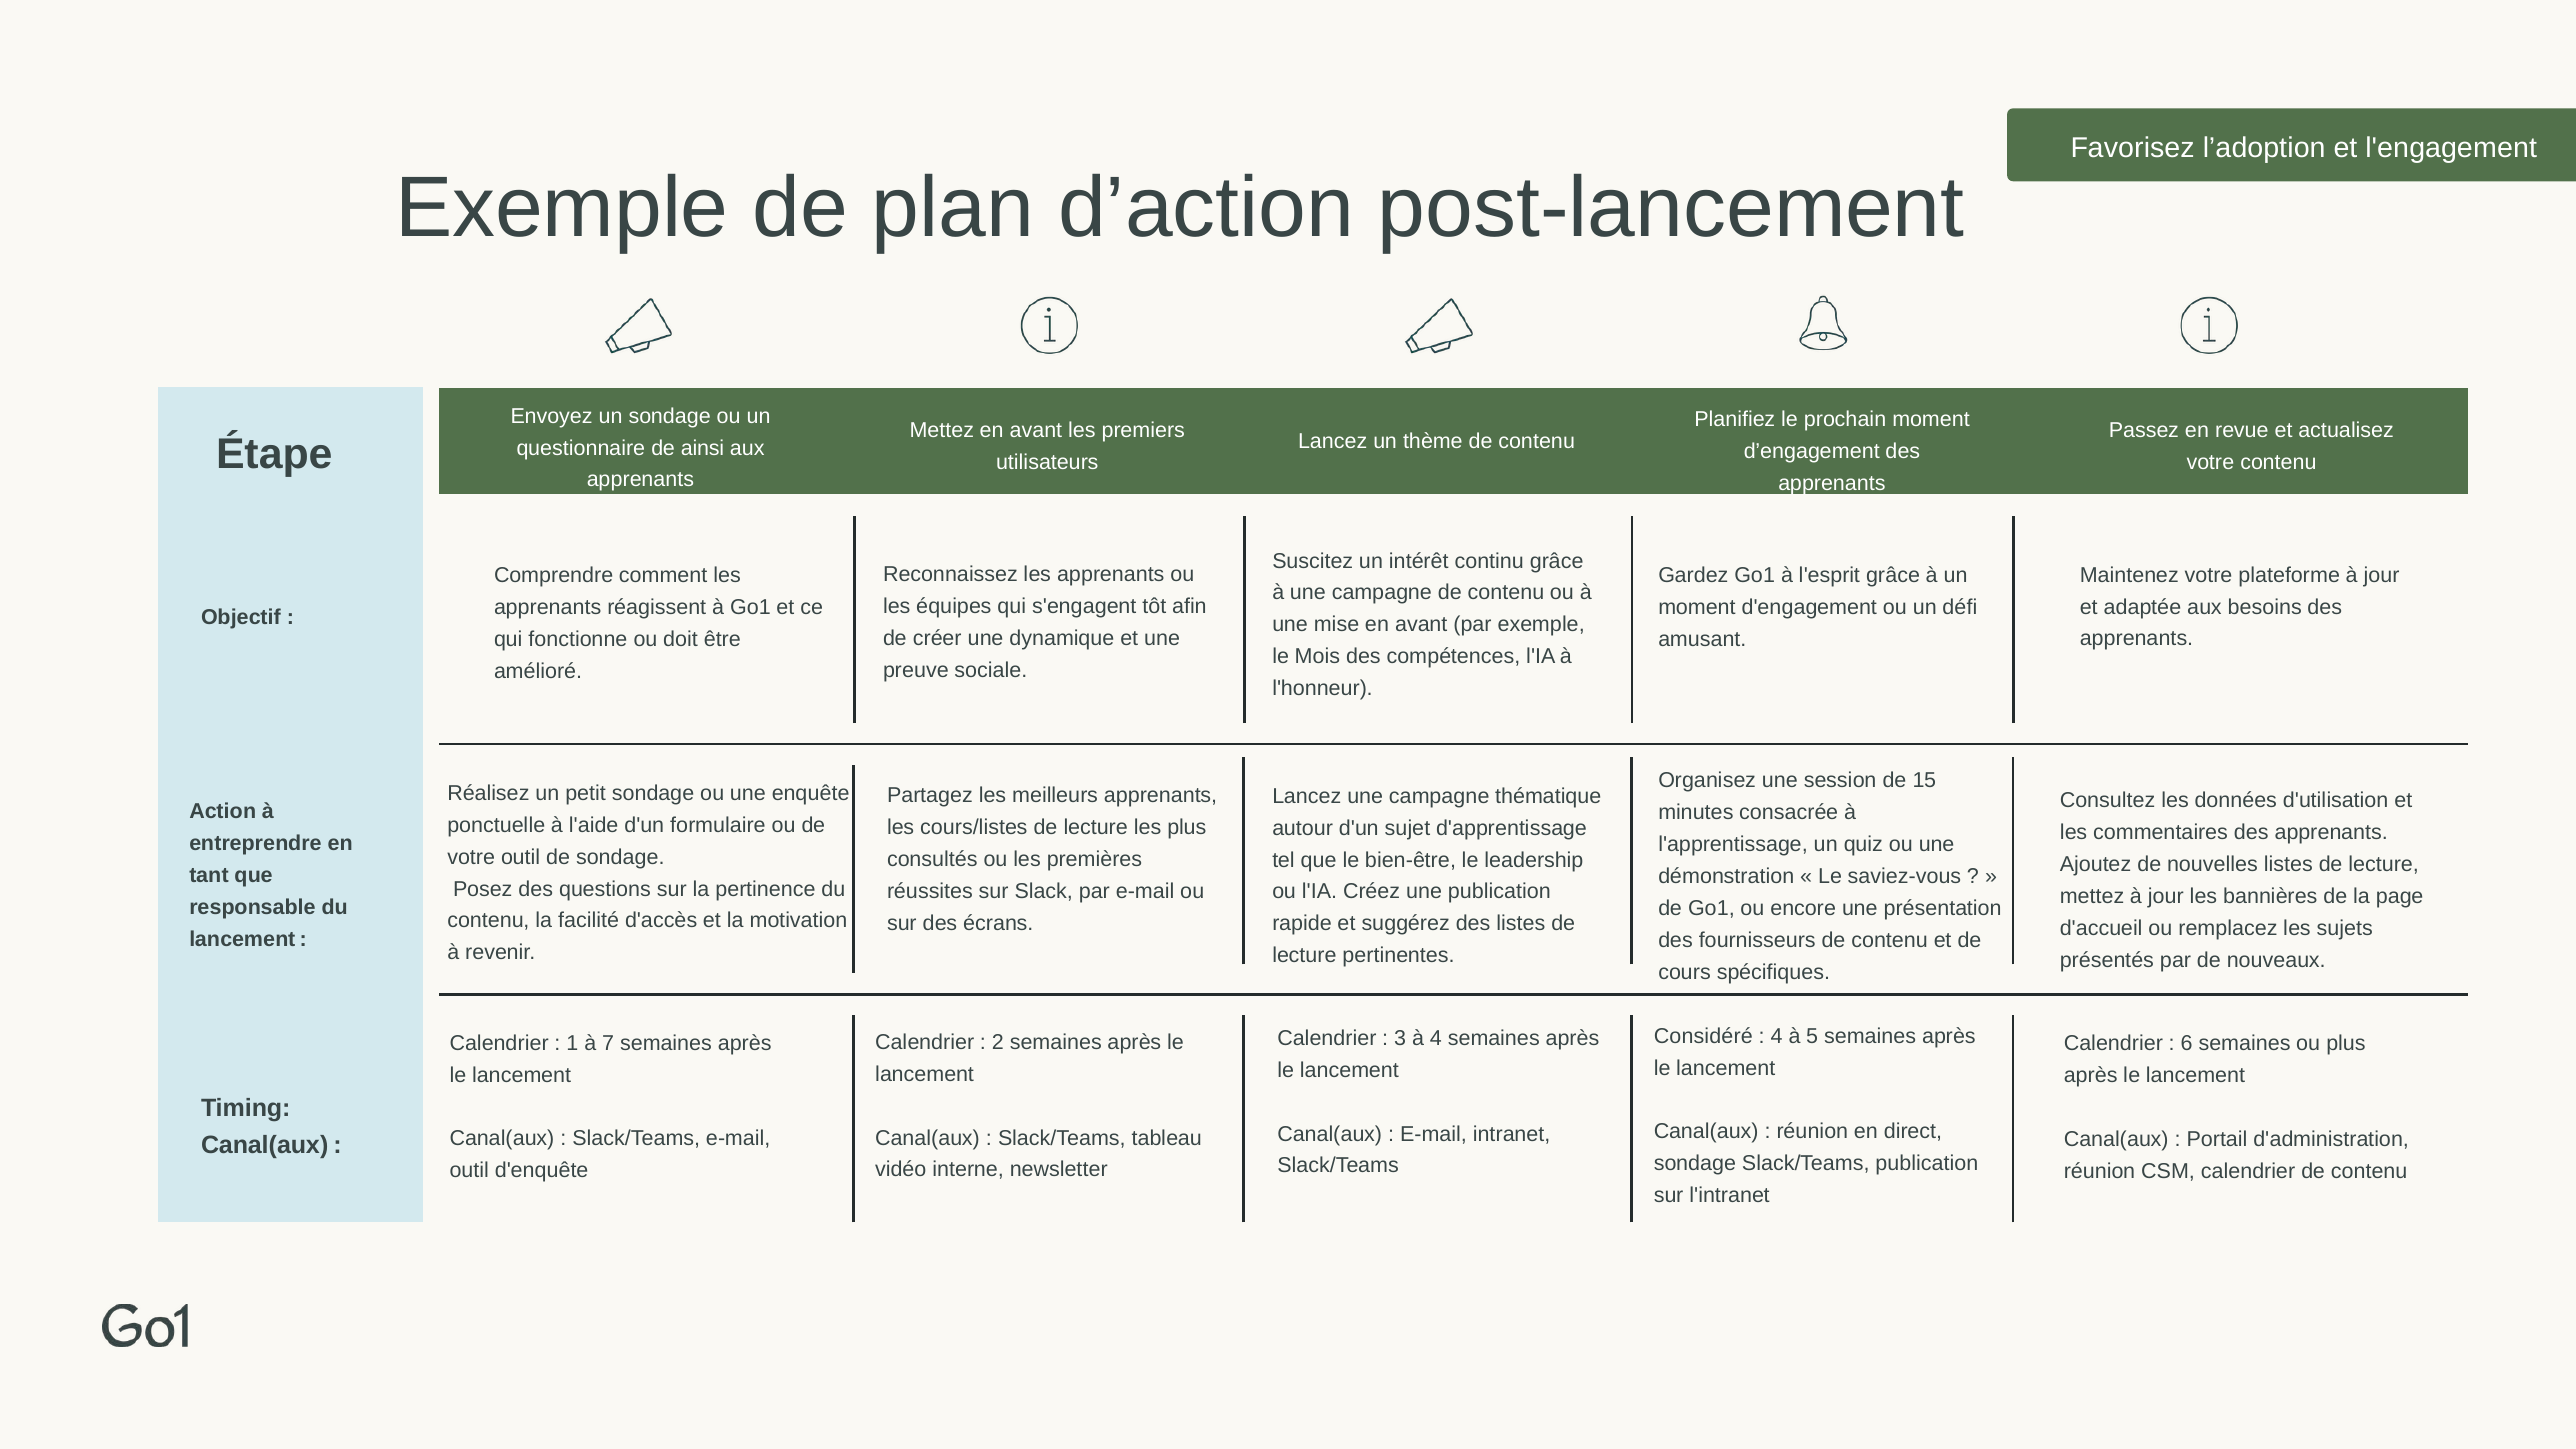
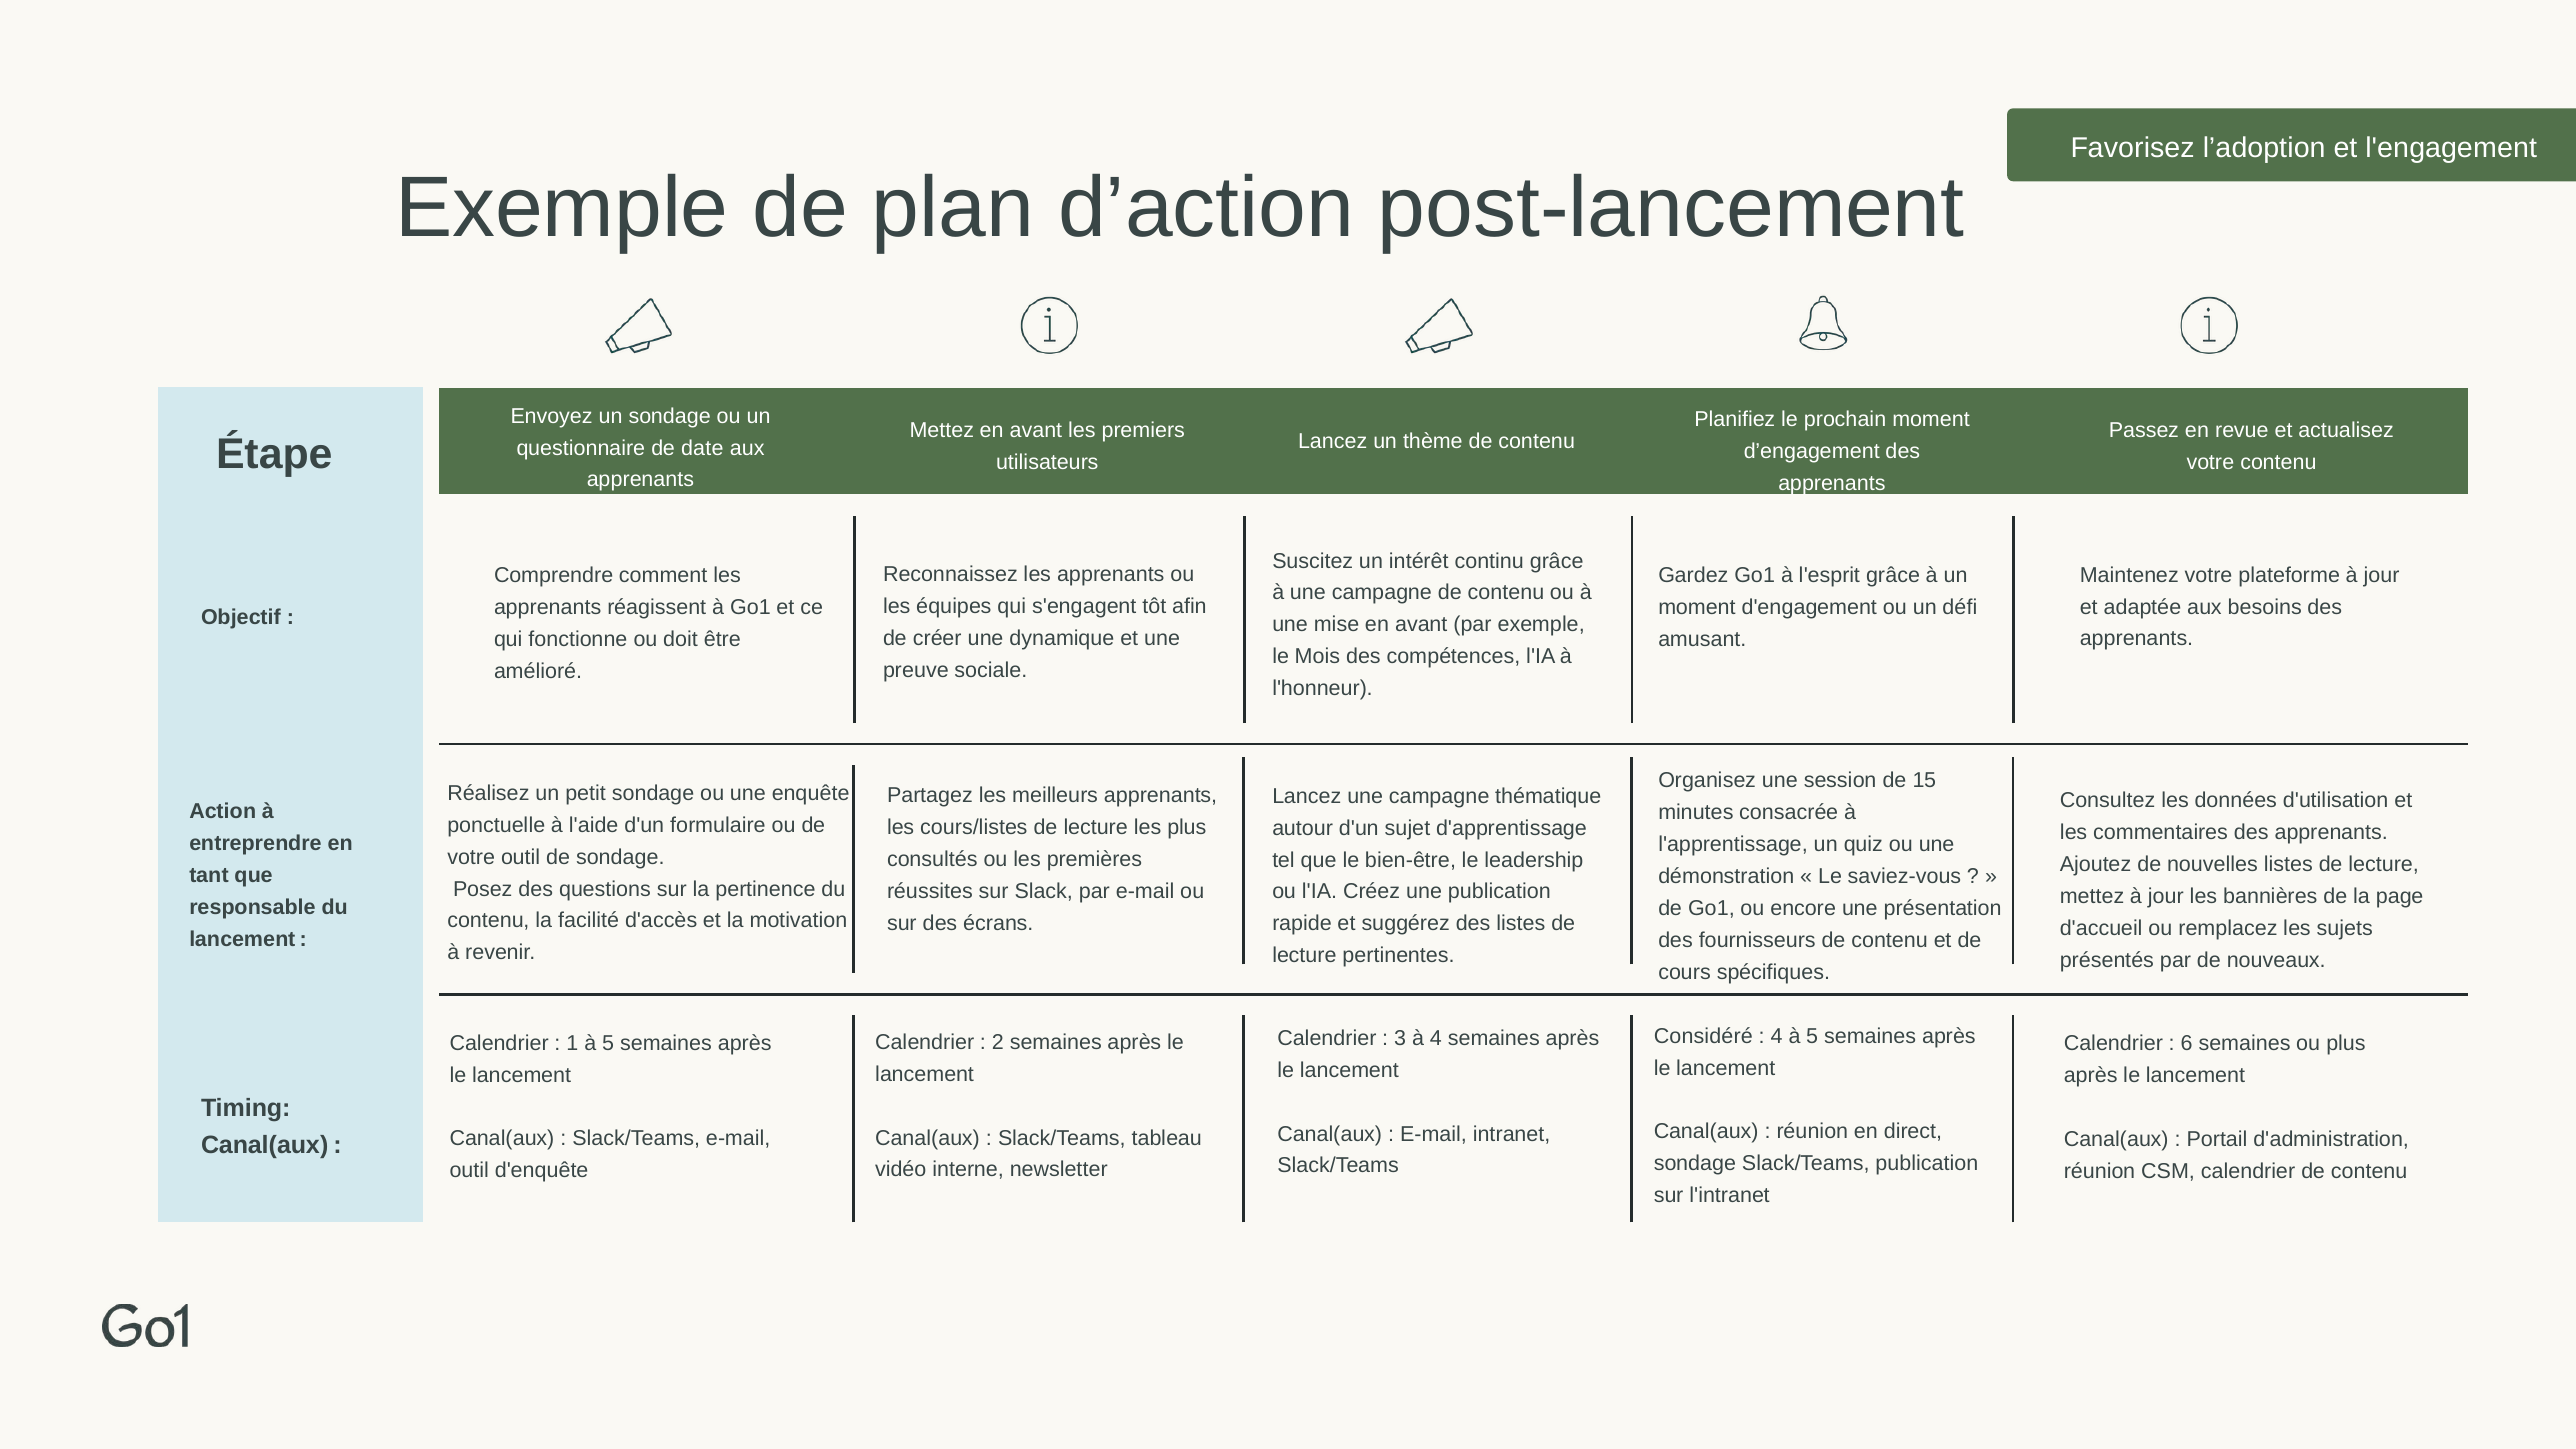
ainsi: ainsi -> date (702, 448)
1 à 7: 7 -> 5 (608, 1043)
